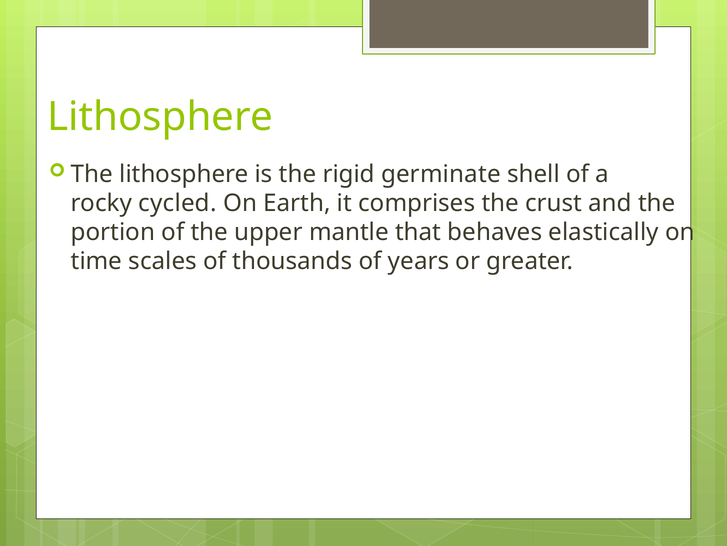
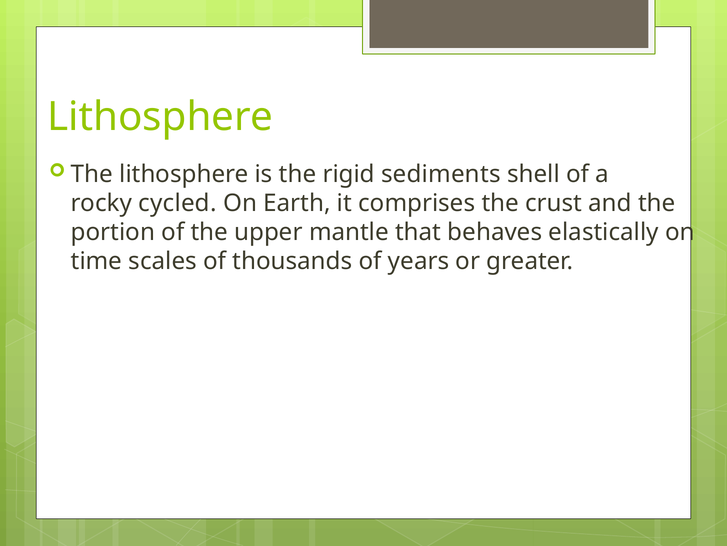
germinate: germinate -> sediments (441, 174)
